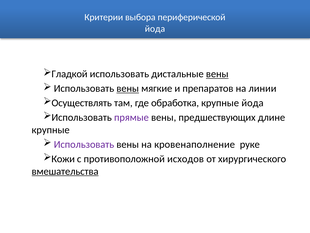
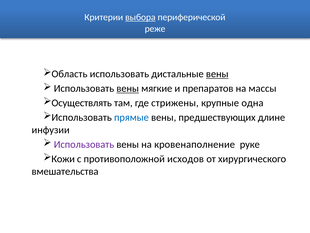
выбора underline: none -> present (140, 17)
йода: йода -> реже (155, 29)
Гладкой: Гладкой -> Область (69, 74)
линии: линии -> массы (262, 88)
обработка: обработка -> стрижены (175, 103)
крупные йода: йода -> одна (252, 103)
прямые colour: purple -> blue (131, 117)
крупные: крупные -> инфузии (51, 130)
вмешательства underline: present -> none (65, 171)
